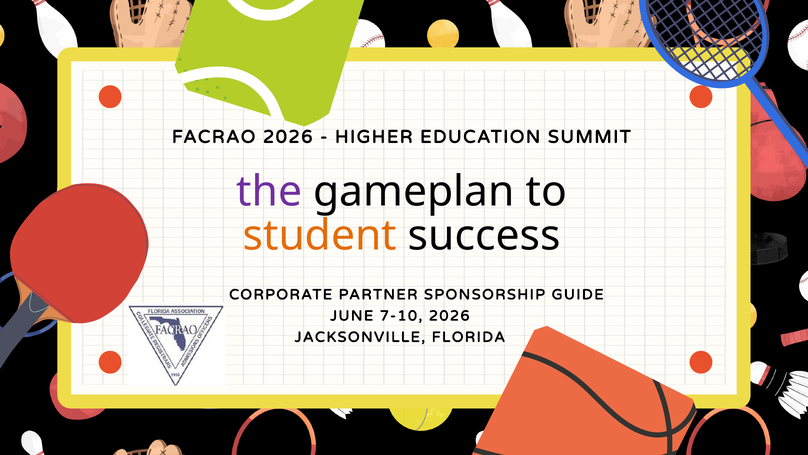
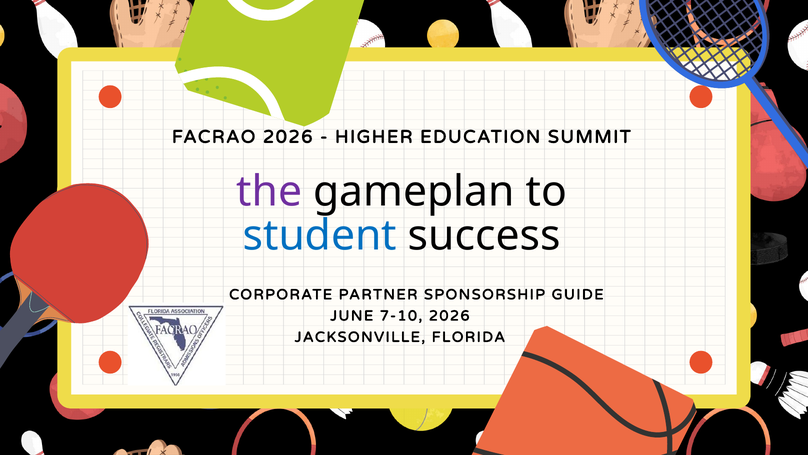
student colour: orange -> blue (320, 236)
